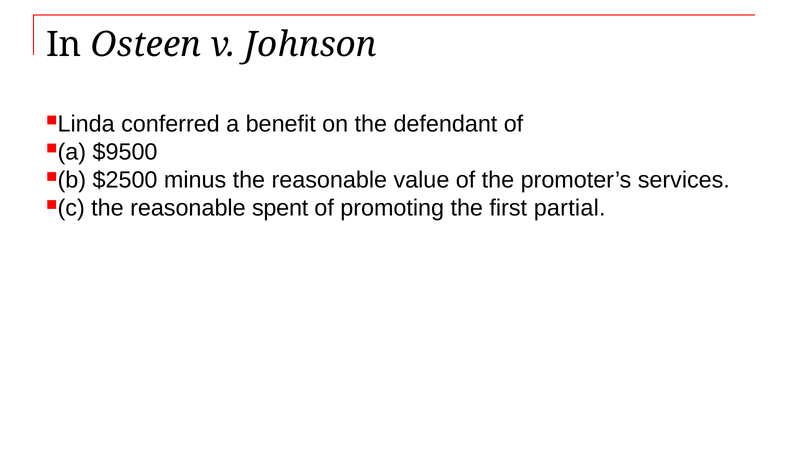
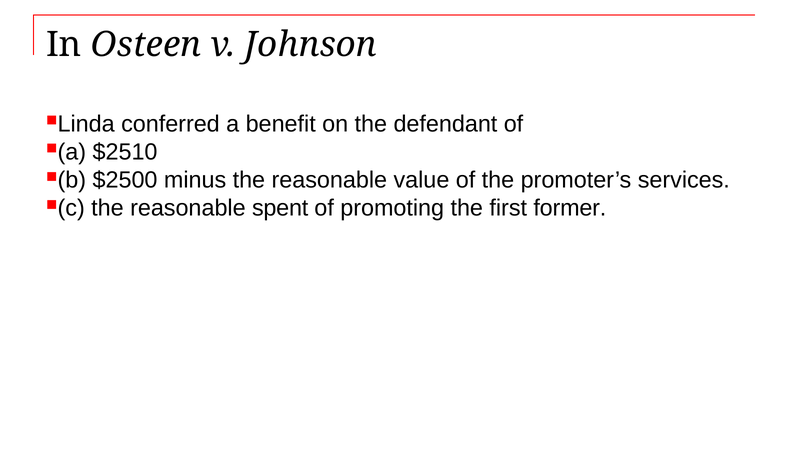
$9500: $9500 -> $2510 (125, 152)
partial: partial -> former (570, 208)
